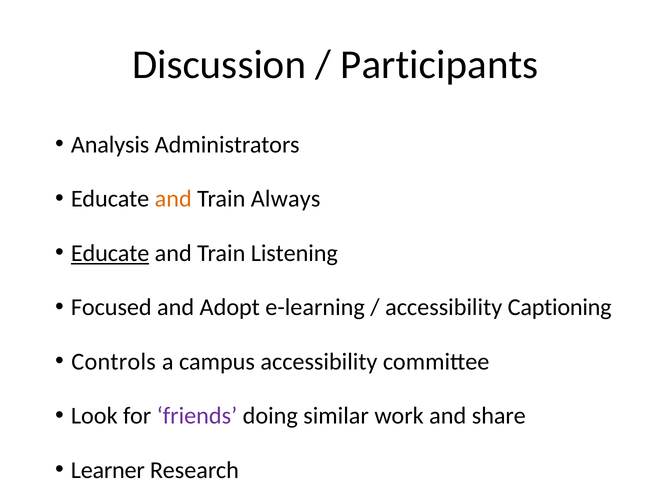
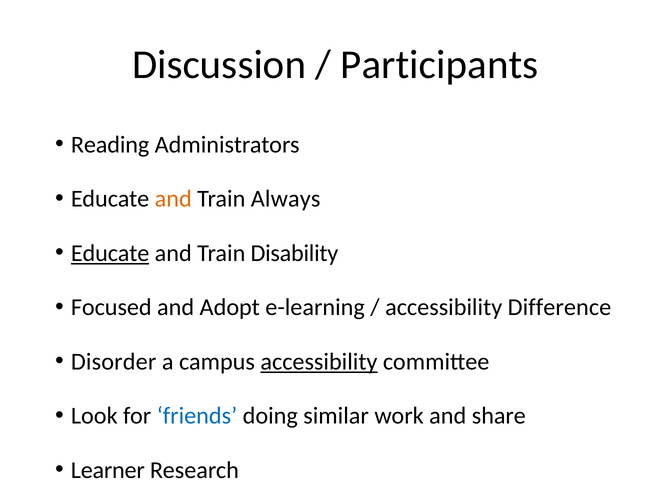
Analysis: Analysis -> Reading (110, 145)
Listening: Listening -> Disability (294, 253)
Captioning: Captioning -> Difference (559, 308)
Controls: Controls -> Disorder (114, 362)
accessibility underline: none -> present (319, 362)
friends colour: purple -> blue (197, 416)
